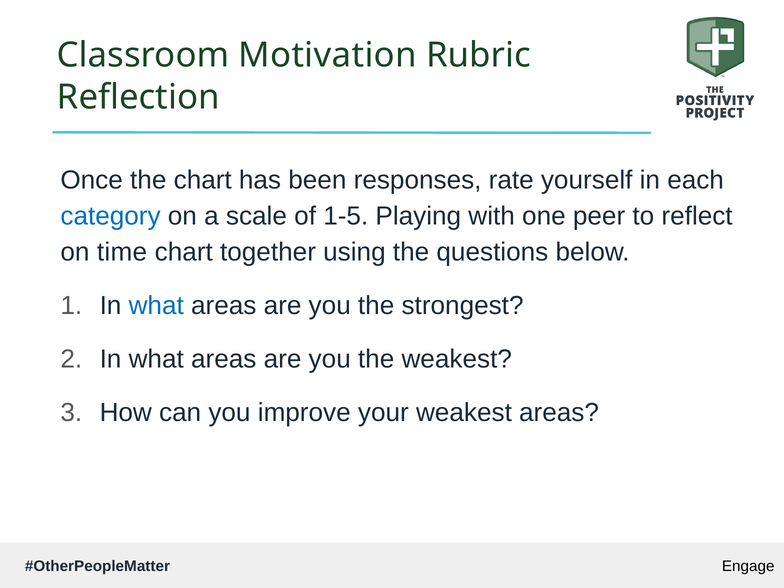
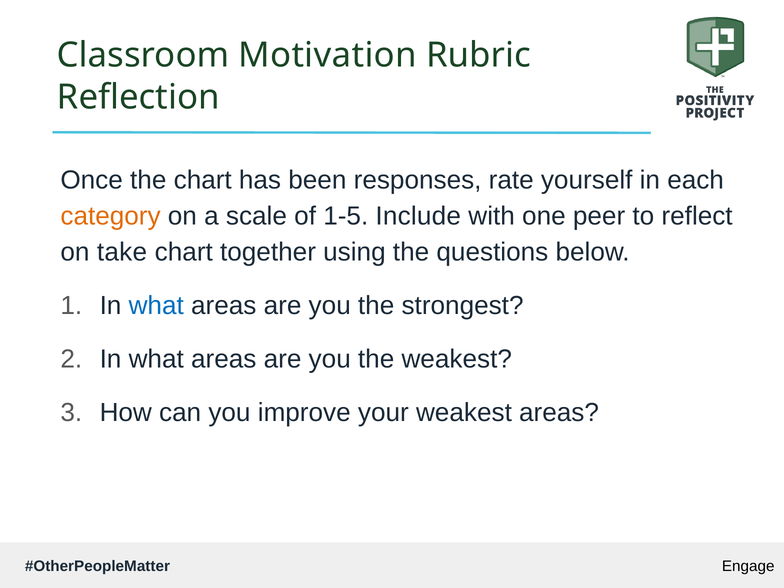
category colour: blue -> orange (111, 216)
Playing: Playing -> Include (418, 216)
time: time -> take (122, 252)
